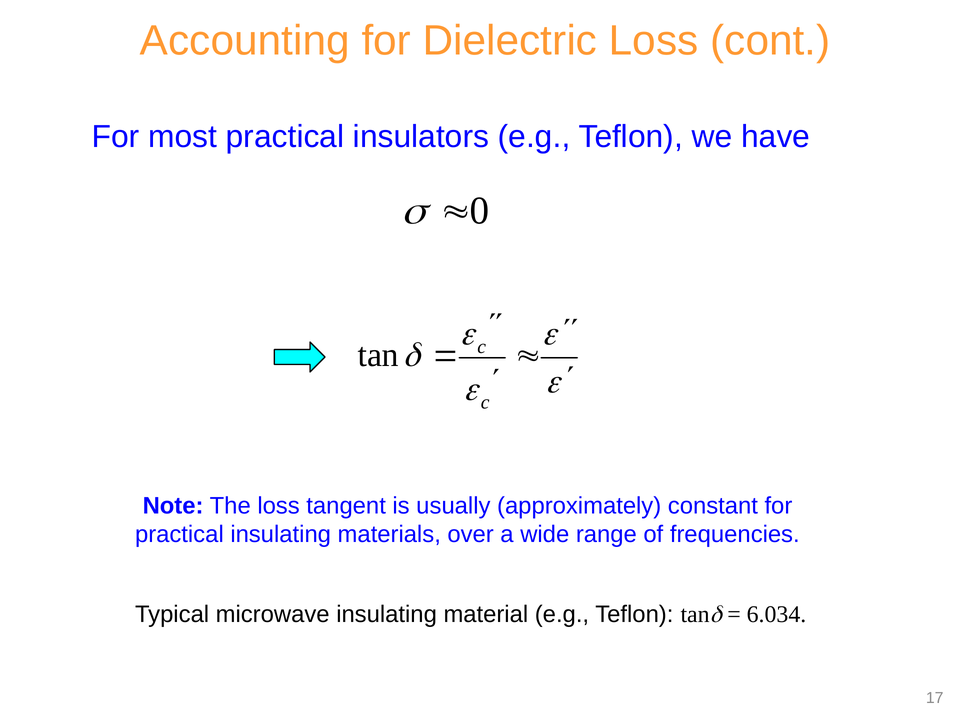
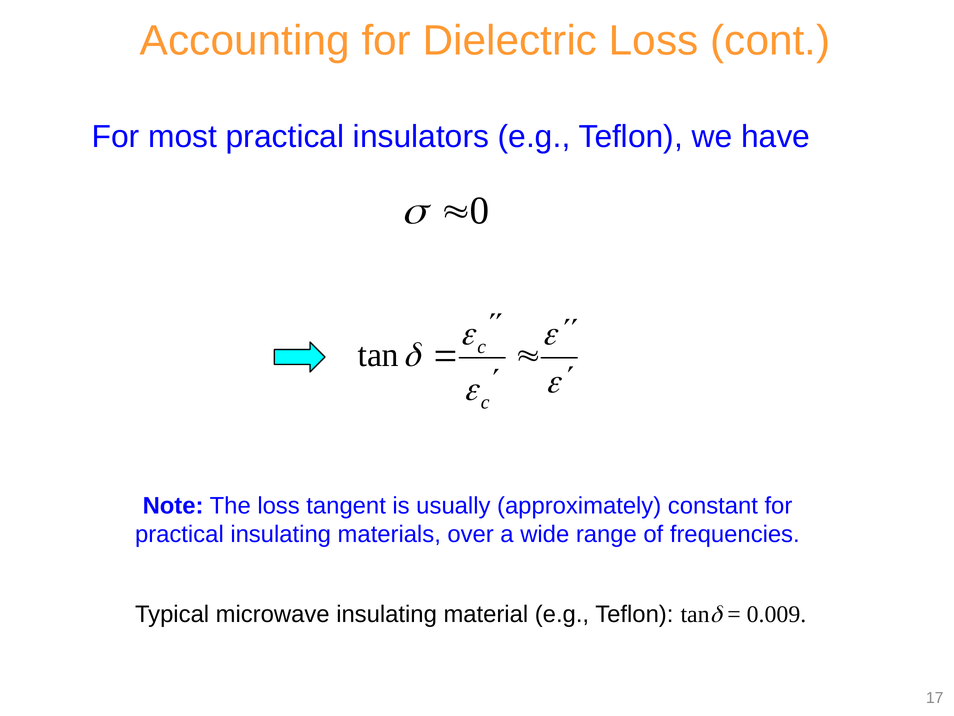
6.034: 6.034 -> 0.009 (776, 614)
